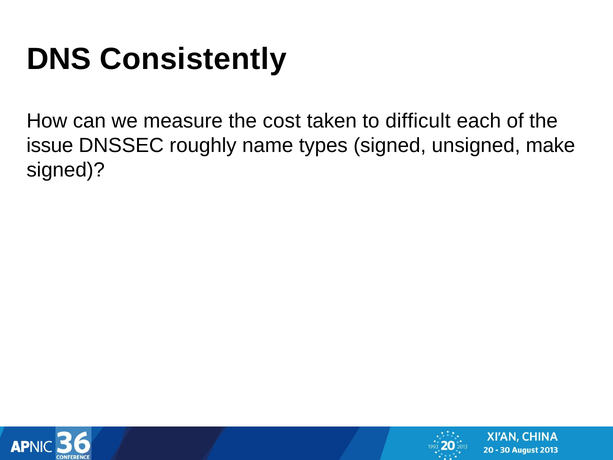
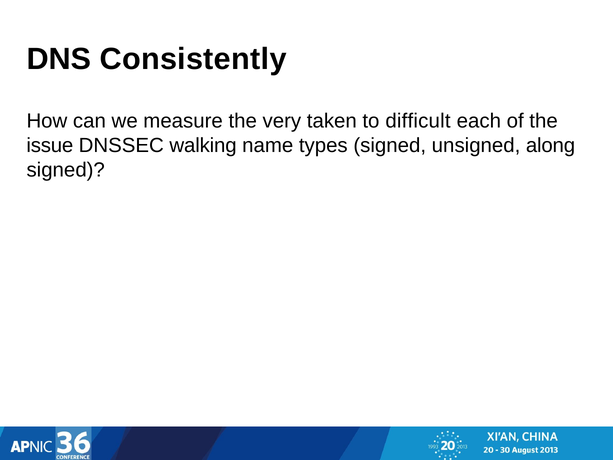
cost: cost -> very (282, 121)
roughly: roughly -> walking (203, 145)
make: make -> along (551, 145)
